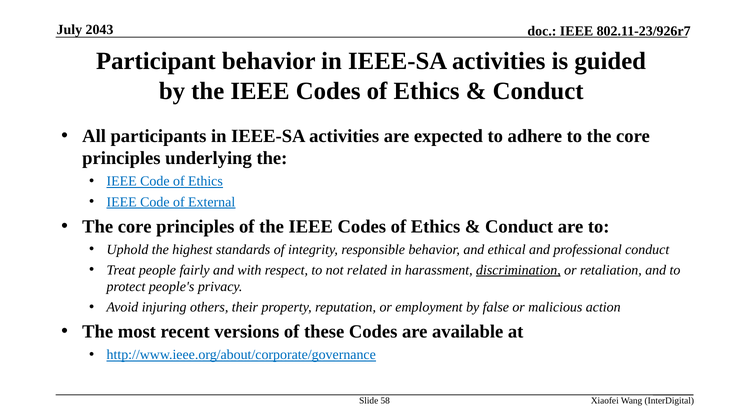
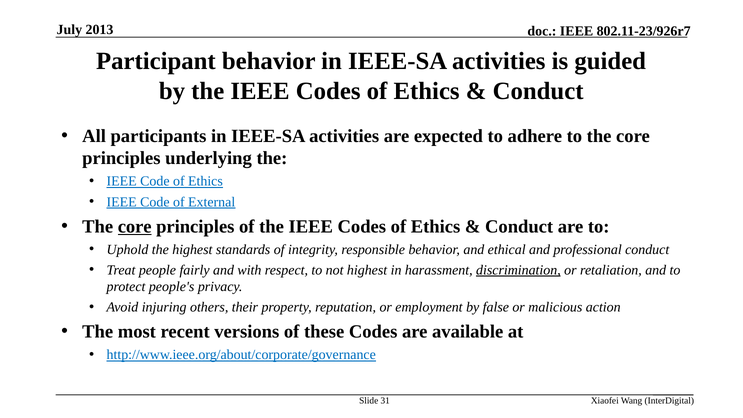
2043: 2043 -> 2013 (99, 30)
core underline: none -> present (135, 226)
not related: related -> highest (367, 270)
58: 58 -> 31 (385, 401)
